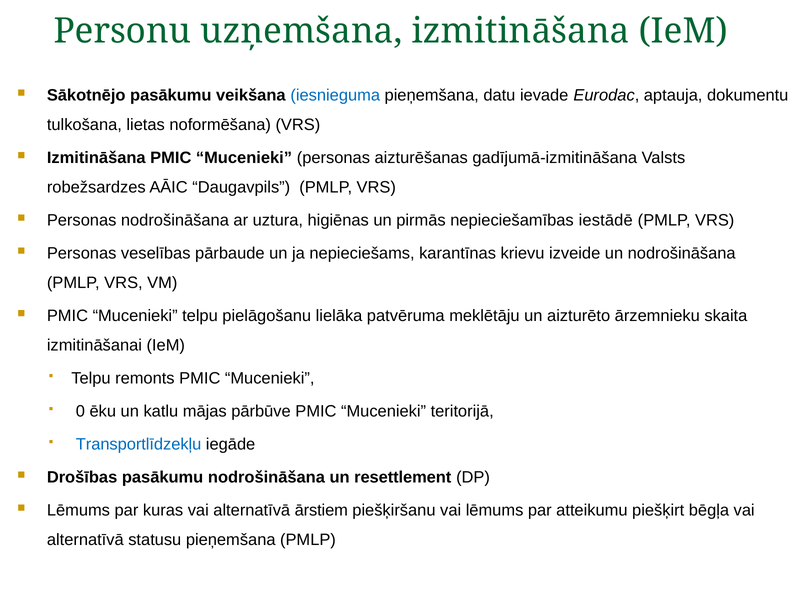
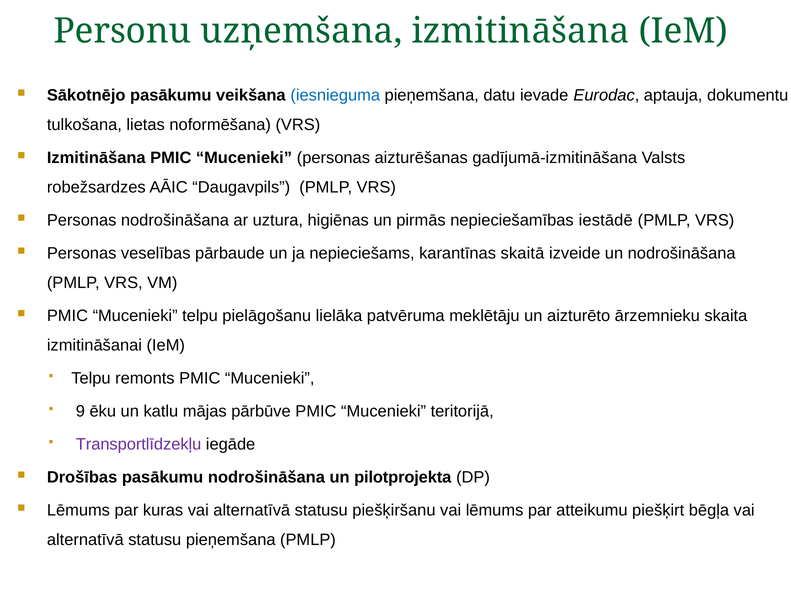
krievu: krievu -> skaitā (522, 253)
0: 0 -> 9 (80, 412)
Transportlīdzekļu colour: blue -> purple (139, 445)
resettlement: resettlement -> pilotprojekta (403, 477)
ārstiem: ārstiem -> statusu (321, 510)
